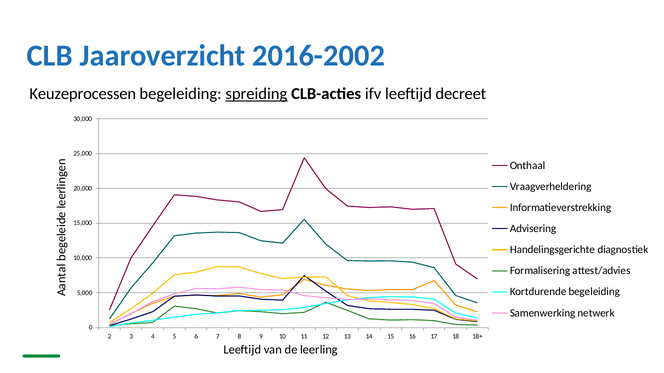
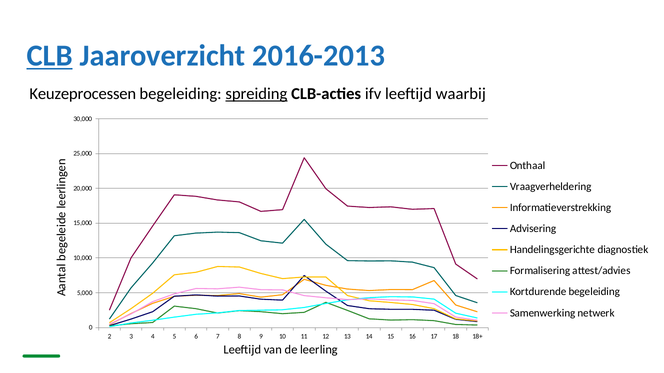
CLB underline: none -> present (50, 56)
2016-2002: 2016-2002 -> 2016-2013 (319, 56)
decreet: decreet -> waarbij (461, 94)
